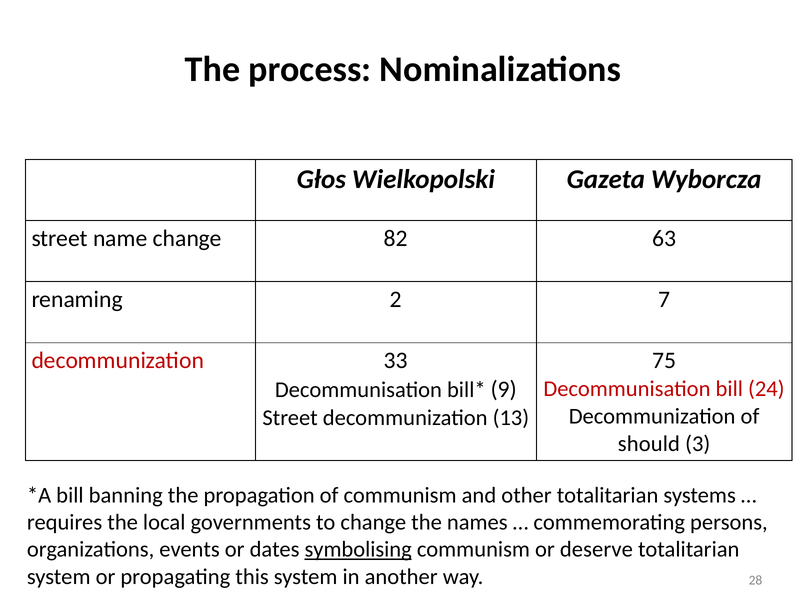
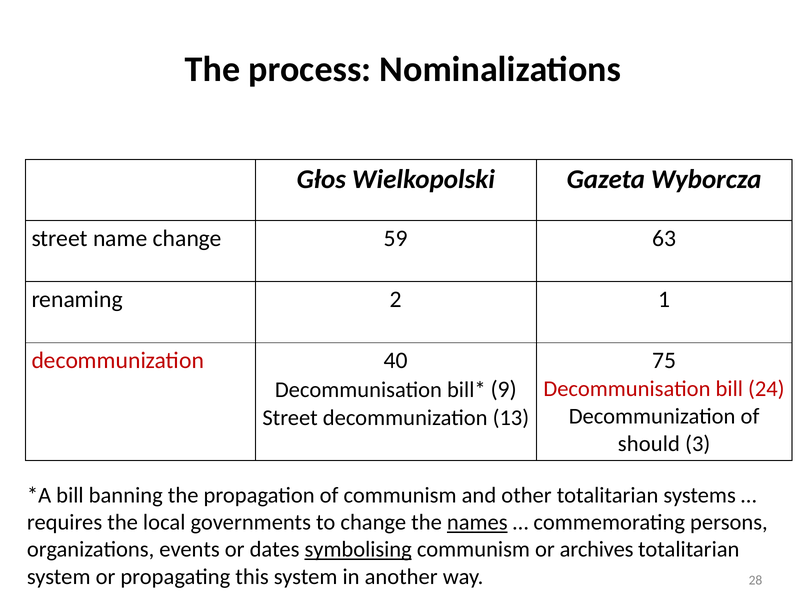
82: 82 -> 59 (396, 239)
7: 7 -> 1 (664, 300)
33: 33 -> 40 (396, 361)
names underline: none -> present (477, 523)
deserve: deserve -> archives (597, 550)
